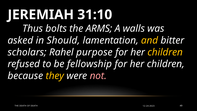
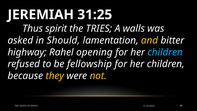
31:10: 31:10 -> 31:25 (95, 15)
bolts: bolts -> spirit (56, 28)
ARMS: ARMS -> TRIES (99, 28)
scholars: scholars -> highway (27, 52)
purpose: purpose -> opening (94, 52)
children colour: yellow -> light blue (165, 52)
not colour: pink -> yellow (98, 76)
